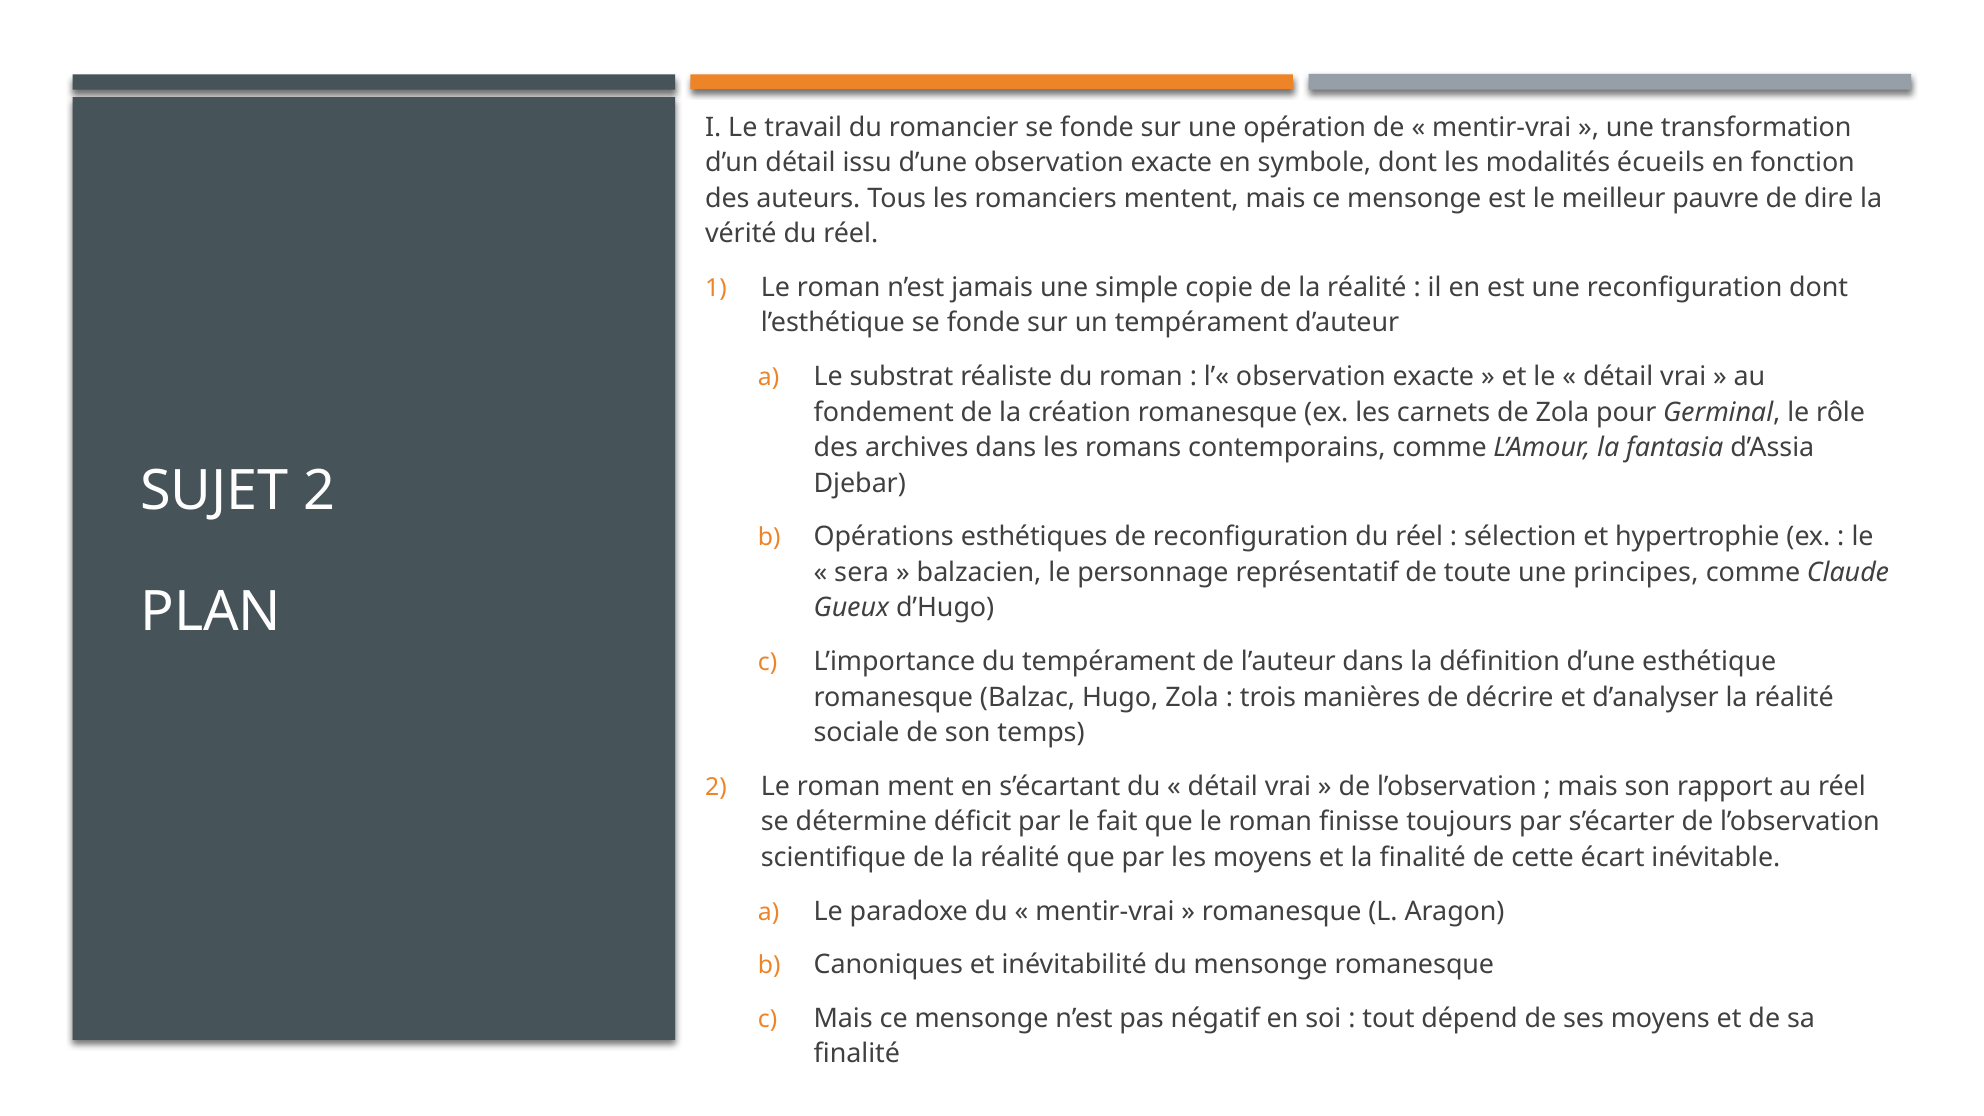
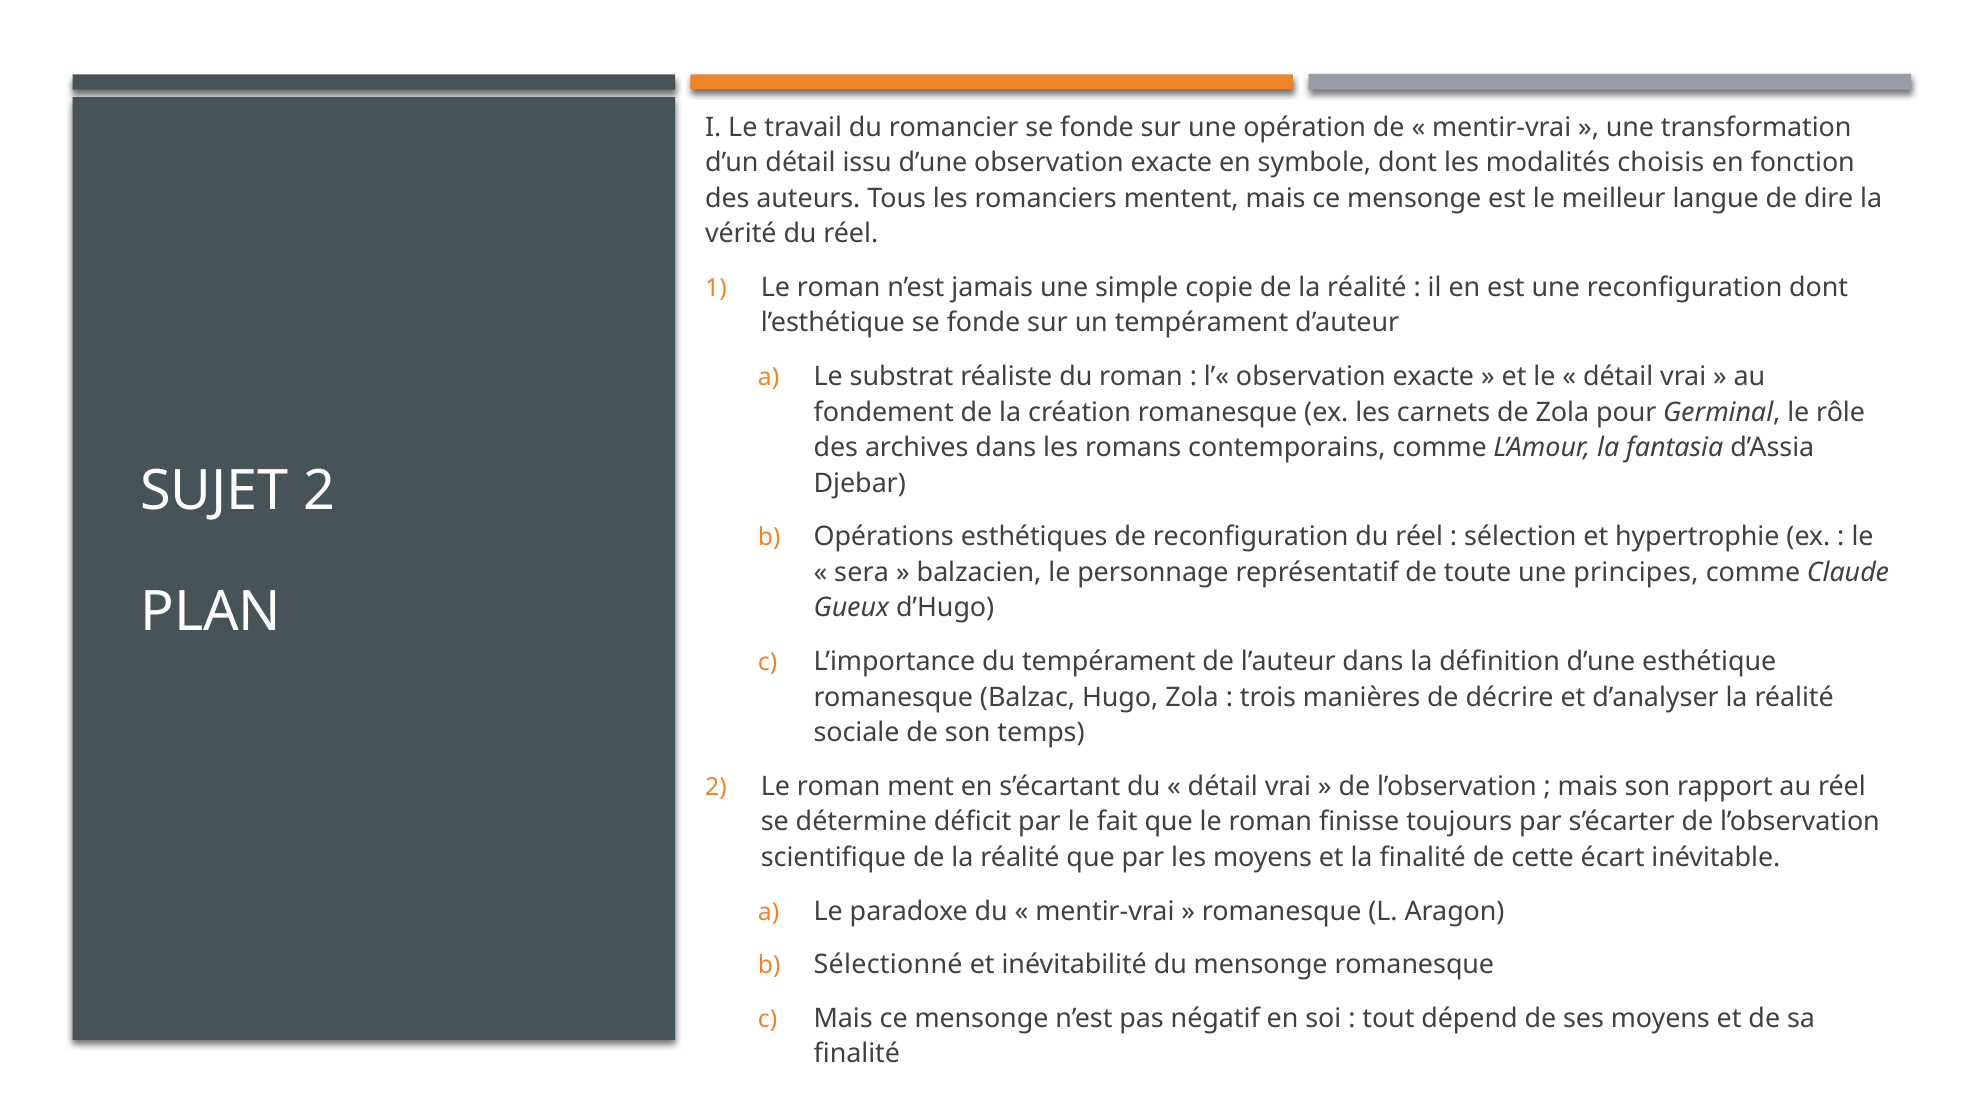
écueils: écueils -> choisis (1661, 163)
pauvre: pauvre -> langue (1716, 198)
Canoniques: Canoniques -> Sélectionné (888, 965)
